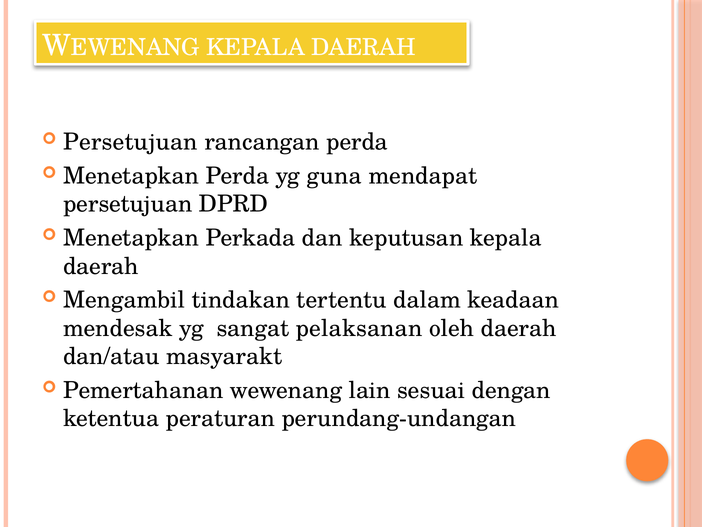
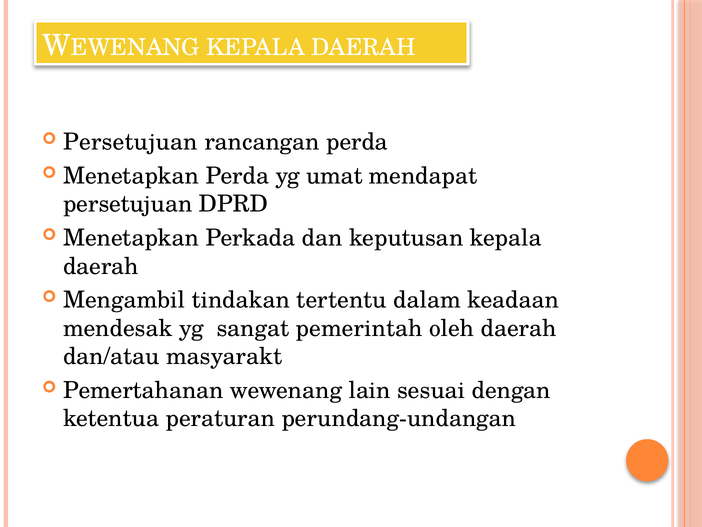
guna: guna -> umat (334, 176)
pelaksanan: pelaksanan -> pemerintah (359, 328)
